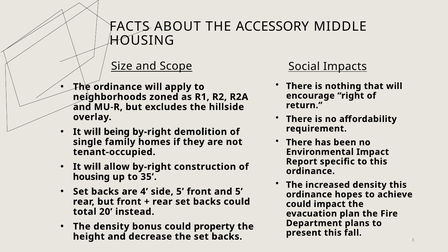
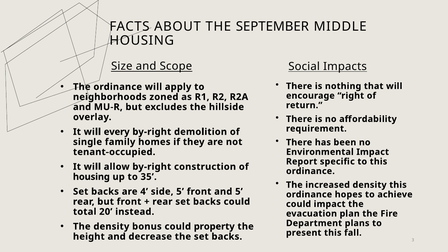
ACCESSORY: ACCESSORY -> SEPTEMBER (272, 26)
being: being -> every (117, 132)
